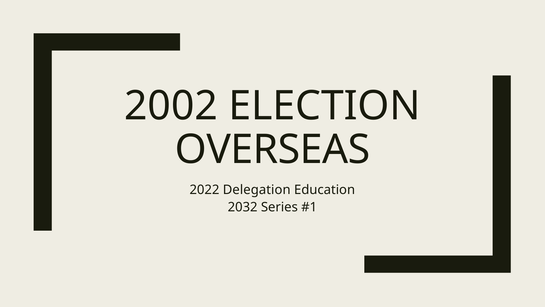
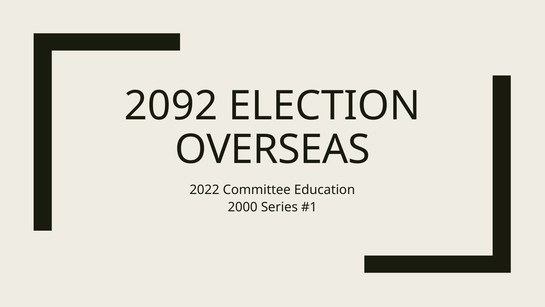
2002: 2002 -> 2092 (171, 106)
Delegation: Delegation -> Committee (257, 190)
2032: 2032 -> 2000 (243, 207)
